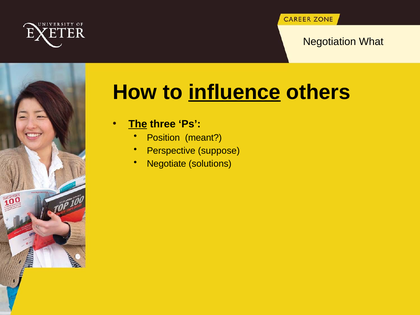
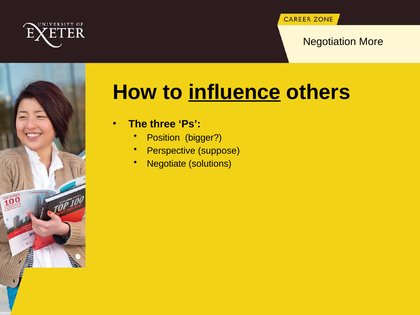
What: What -> More (371, 42)
The underline: present -> none (138, 124)
meant: meant -> bigger (203, 138)
